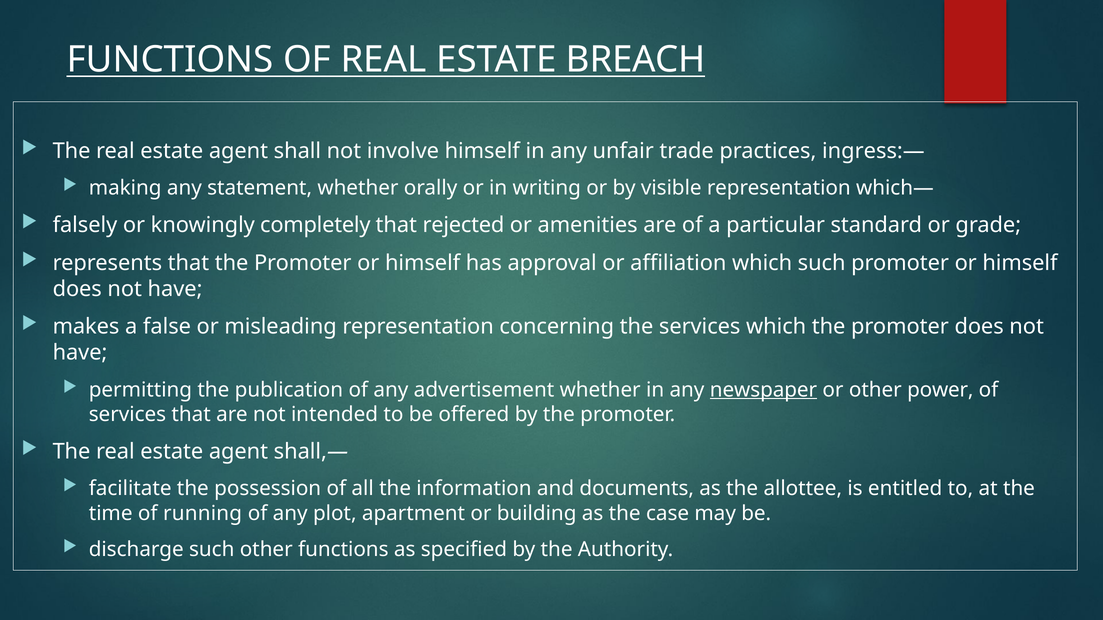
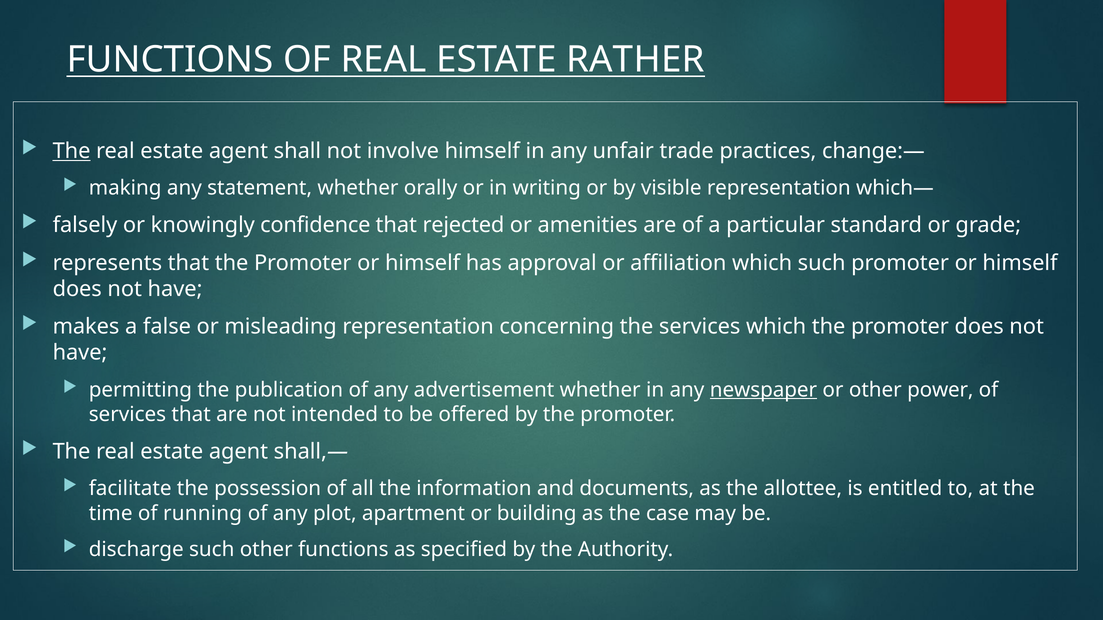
BREACH: BREACH -> RATHER (635, 60)
The underline: none -> present (72, 151)
ingress:—: ingress:— -> change:— (873, 151)
completely: completely -> confidence (315, 225)
